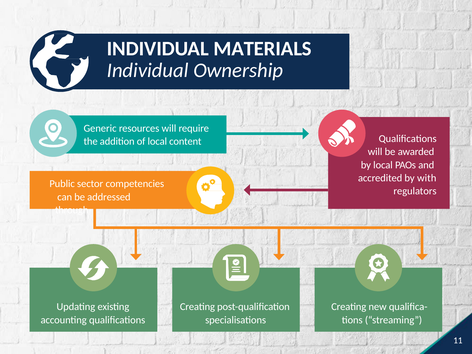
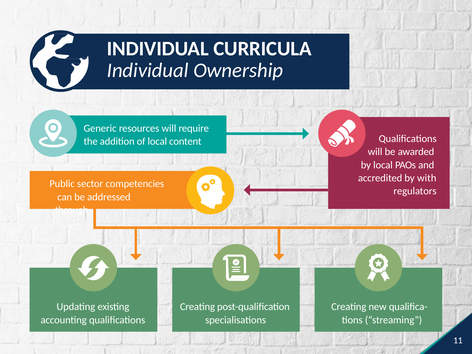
MATERIALS: MATERIALS -> CURRICULA (263, 49)
